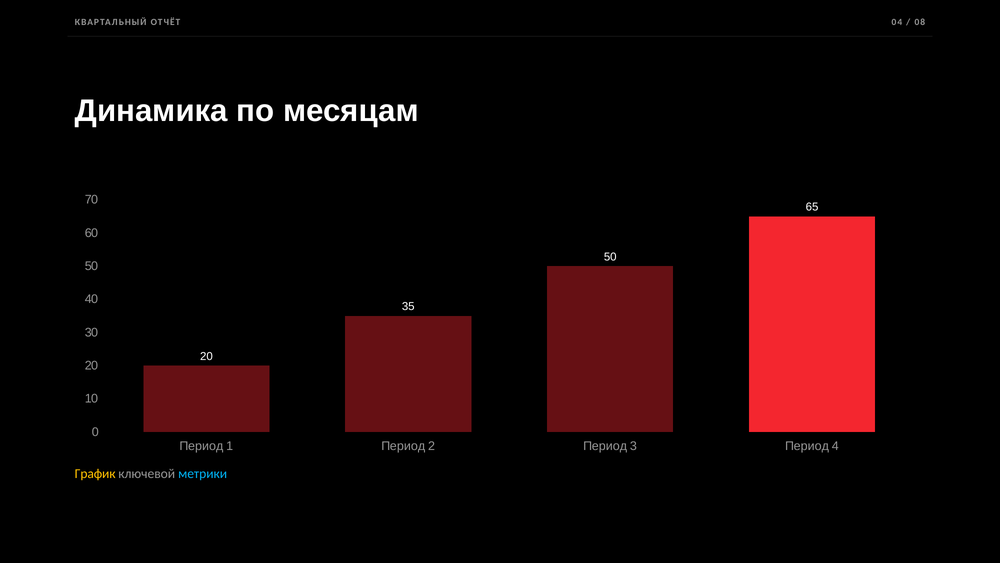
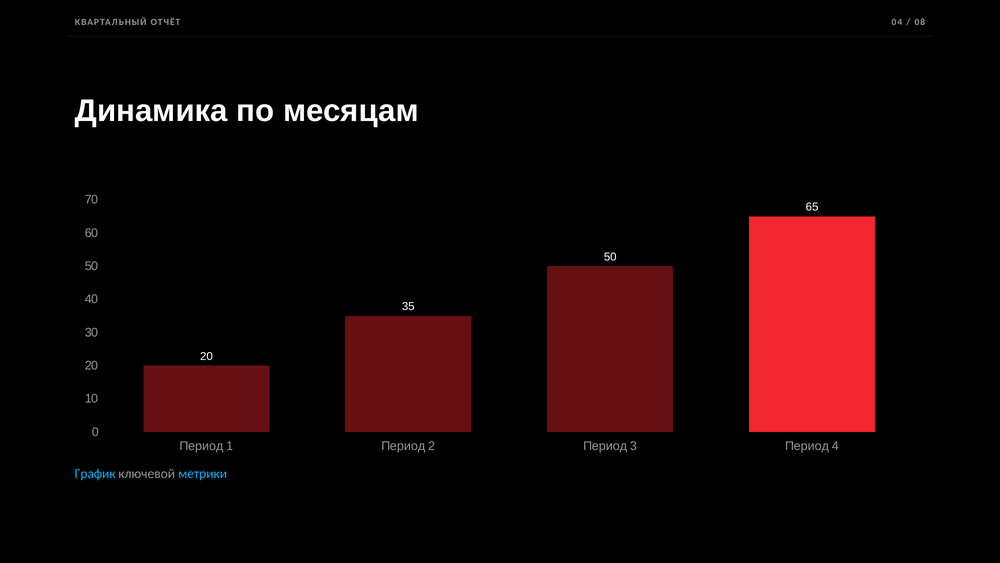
График colour: yellow -> light blue (95, 474)
